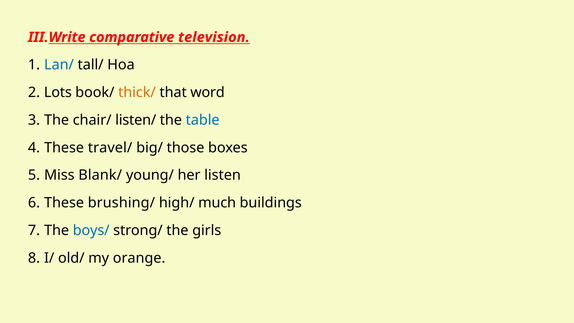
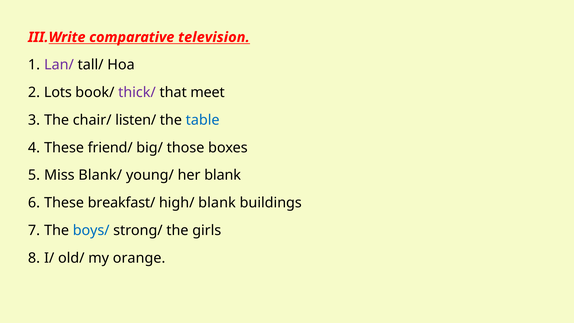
Lan/ colour: blue -> purple (59, 65)
thick/ colour: orange -> purple (137, 92)
word: word -> meet (208, 92)
travel/: travel/ -> friend/ (110, 148)
her listen: listen -> blank (223, 175)
brushing/: brushing/ -> breakfast/ (122, 203)
high/ much: much -> blank (217, 203)
